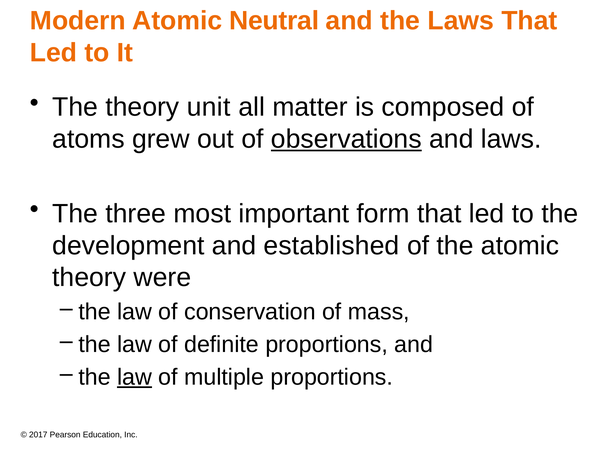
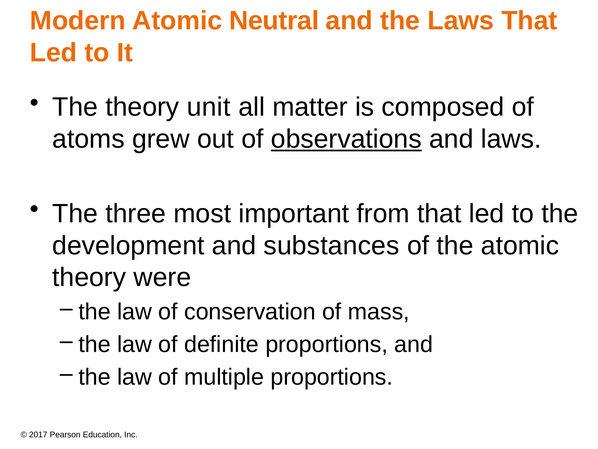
form: form -> from (383, 213)
established: established -> substances (332, 245)
law underline: present -> none (135, 377)
